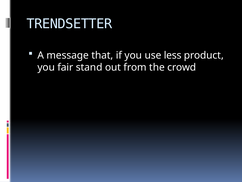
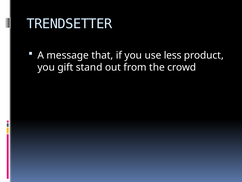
fair: fair -> gift (65, 67)
